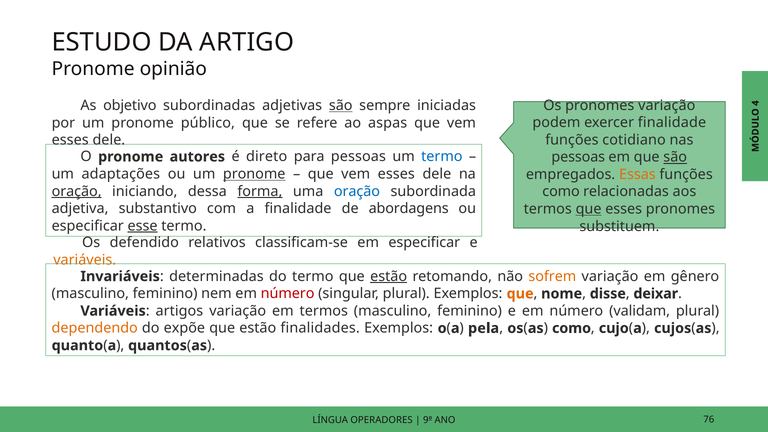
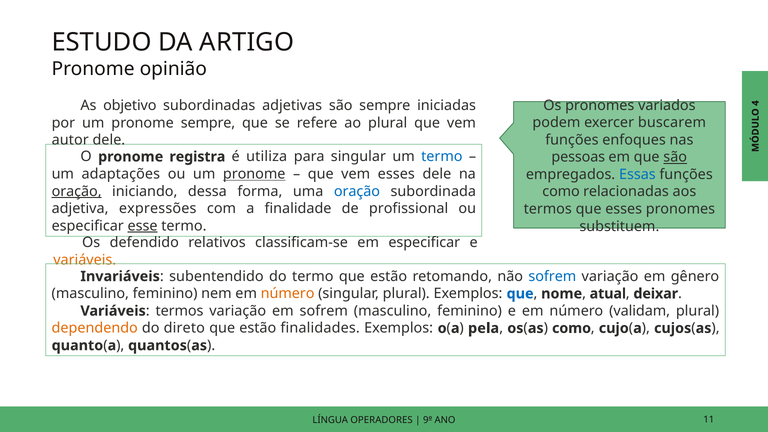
pronomes variação: variação -> variados (667, 105)
são underline: present -> none (341, 106)
exercer finalidade: finalidade -> buscarem (672, 123)
pronome público: público -> sempre (208, 123)
ao aspas: aspas -> plural (388, 123)
cotidiano: cotidiano -> enfoques (634, 140)
esses: esses -> autor (70, 140)
autores: autores -> registra (197, 157)
direto: direto -> utiliza (267, 157)
para pessoas: pessoas -> singular (358, 157)
Essas colour: orange -> blue (637, 174)
forma underline: present -> none (260, 191)
substantivo: substantivo -> expressões (158, 209)
abordagens: abordagens -> profissional (409, 209)
que underline: present -> none (589, 209)
determinadas: determinadas -> subentendido (216, 276)
estão underline: present -> none (389, 276)
sofrem colour: orange -> blue (552, 276)
número colour: red -> orange (288, 294)
que colour: orange -> blue (520, 294)
disse: disse -> atual (608, 294)
artigos: artigos -> termos (180, 311)
em termos: termos -> sofrem (324, 311)
expõe: expõe -> direto (184, 328)
76: 76 -> 11 (709, 419)
